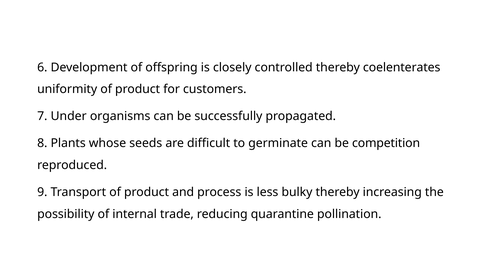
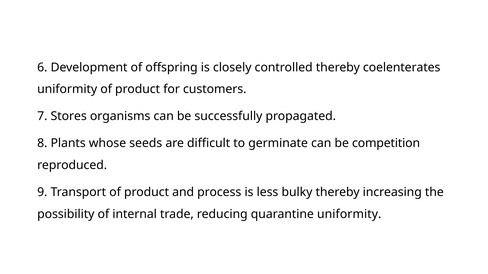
Under: Under -> Stores (69, 116)
quarantine pollination: pollination -> uniformity (349, 215)
